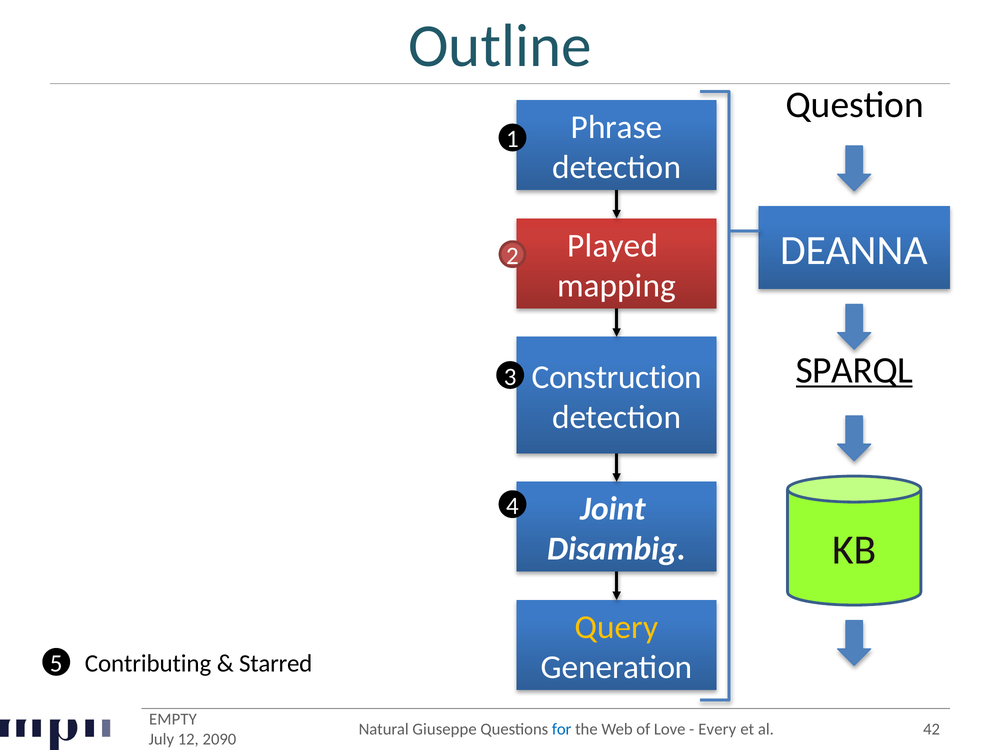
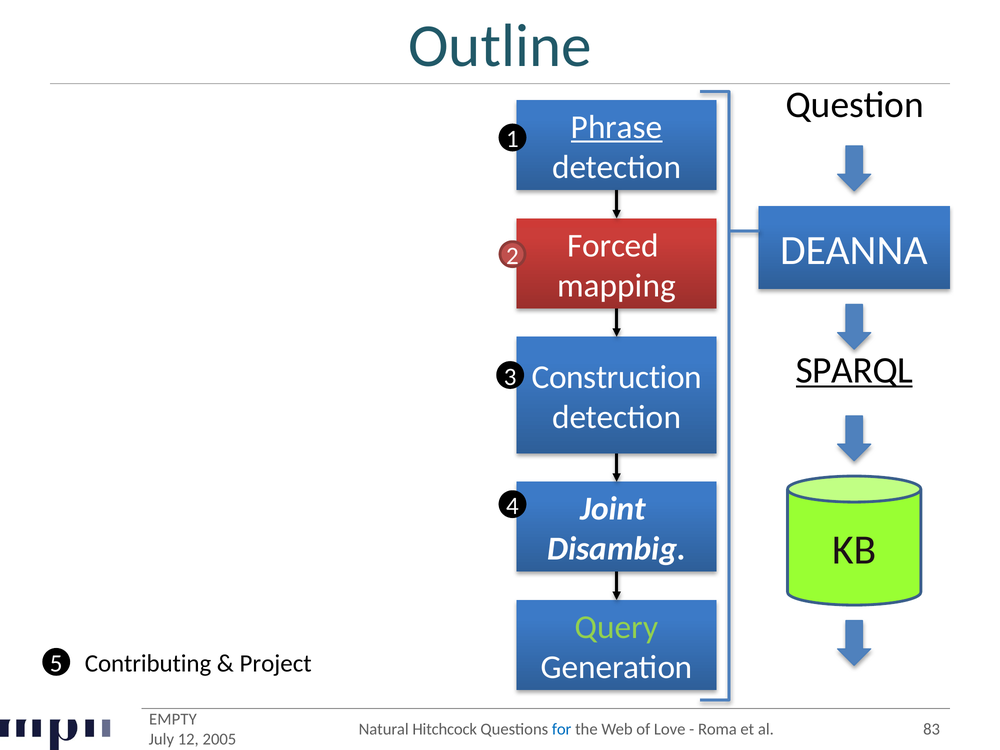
Phrase underline: none -> present (617, 127)
Played: Played -> Forced (613, 246)
Query colour: yellow -> light green (617, 627)
Starred: Starred -> Project (276, 663)
Giuseppe: Giuseppe -> Hitchcock (445, 729)
Every: Every -> Roma (717, 729)
42: 42 -> 83 (932, 729)
2090: 2090 -> 2005 (219, 739)
